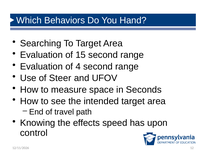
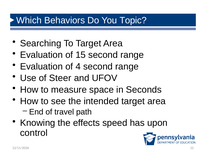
Hand: Hand -> Topic (133, 20)
